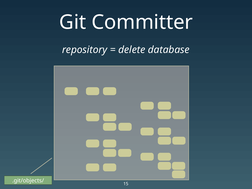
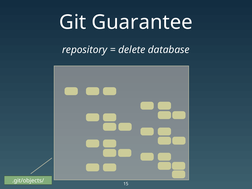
Committer: Committer -> Guarantee (142, 22)
